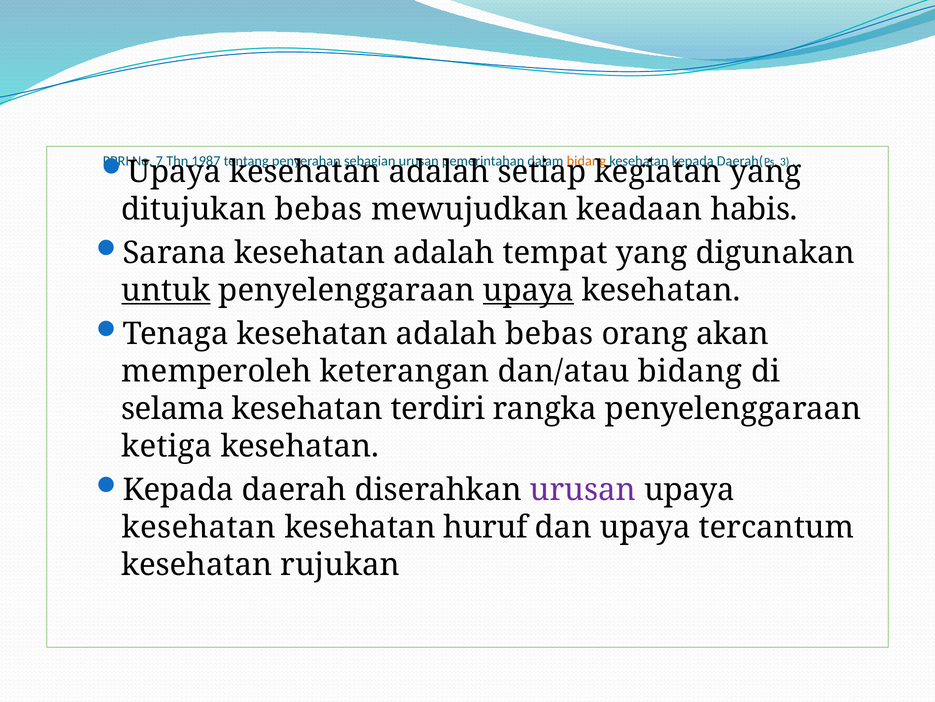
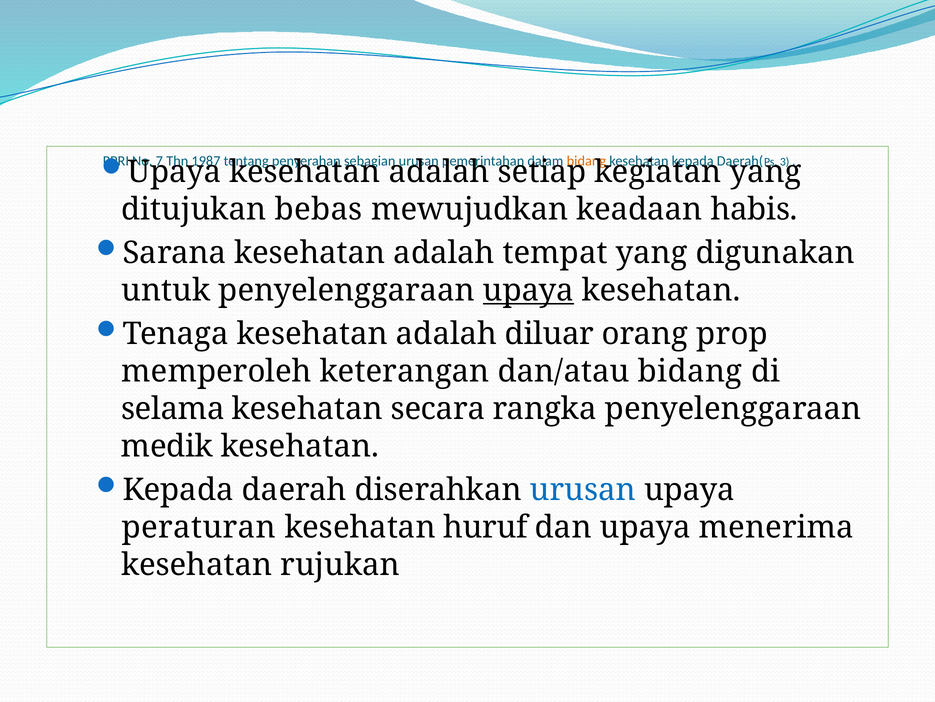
untuk underline: present -> none (166, 290)
adalah bebas: bebas -> diluar (550, 334)
akan: akan -> prop (732, 334)
terdiri: terdiri -> secara (438, 408)
ketiga: ketiga -> medik (167, 446)
urusan colour: purple -> blue (583, 489)
kesehatan: kesehatan -> peraturan (199, 527)
tercantum: tercantum -> menerima (776, 527)
